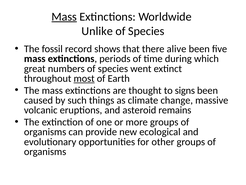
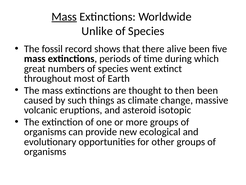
most underline: present -> none (84, 78)
signs: signs -> then (185, 90)
remains: remains -> isotopic (175, 110)
